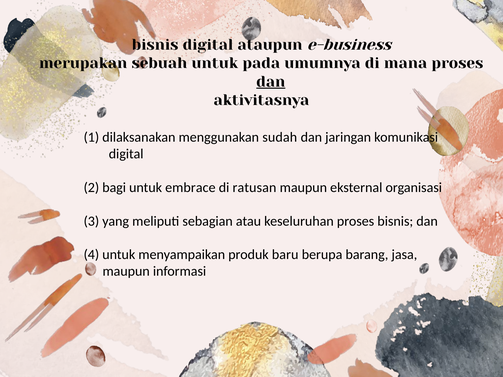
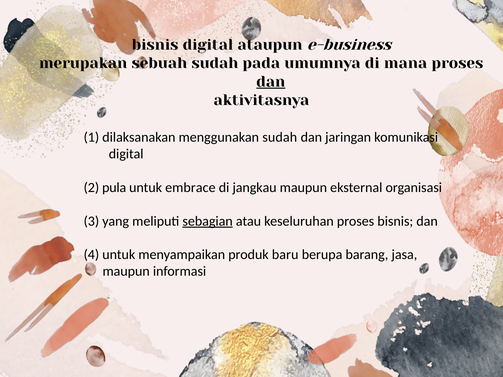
sebuah untuk: untuk -> sudah (215, 63)
bagi: bagi -> pula (114, 188)
ratusan: ratusan -> jangkau (255, 188)
sebagian underline: none -> present (208, 221)
